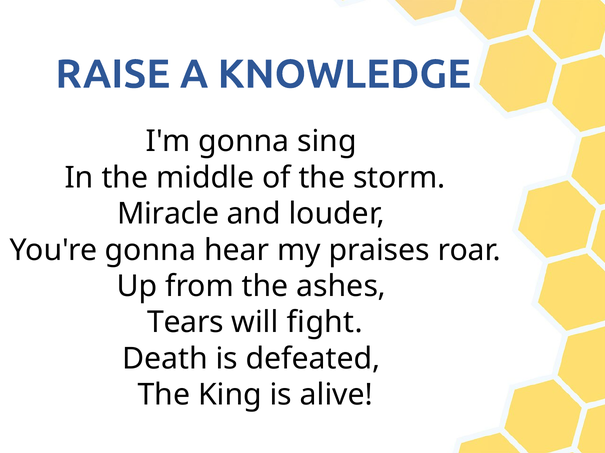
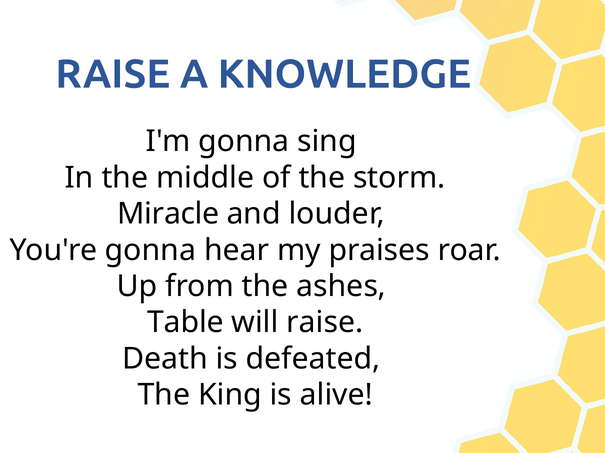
Tears: Tears -> Table (185, 323)
will fight: fight -> raise (325, 323)
